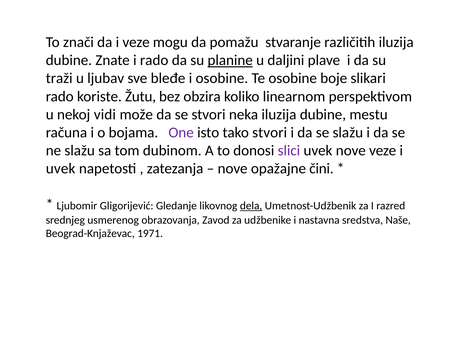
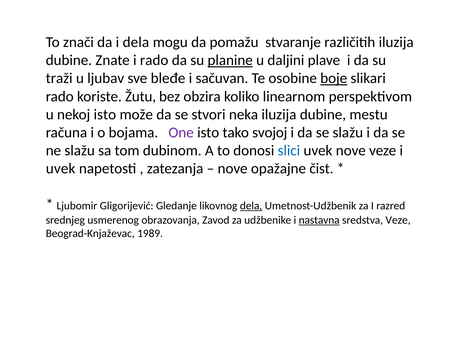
i veze: veze -> dela (136, 42)
i osobine: osobine -> sačuvan (222, 78)
boje underline: none -> present (334, 78)
nekoj vidi: vidi -> isto (105, 114)
tako stvori: stvori -> svojoj (270, 133)
slici colour: purple -> blue (289, 151)
čini: čini -> čist (321, 169)
nastavna underline: none -> present (319, 220)
sredstva Naše: Naše -> Veze (398, 220)
1971: 1971 -> 1989 (150, 234)
